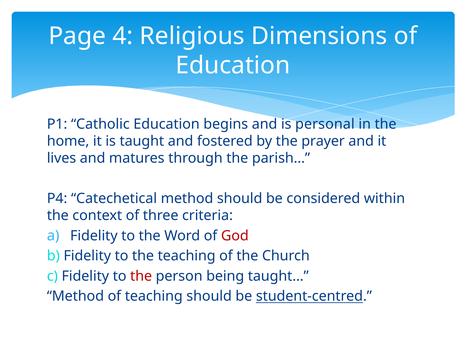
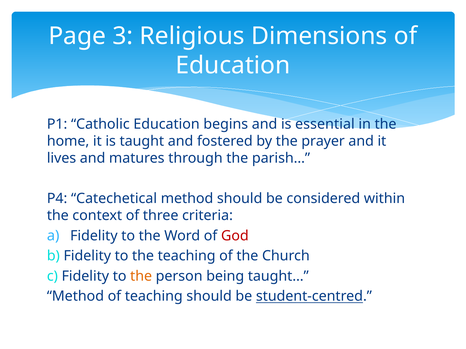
4: 4 -> 3 (123, 36)
personal: personal -> essential (325, 124)
the colour: red -> orange (141, 276)
